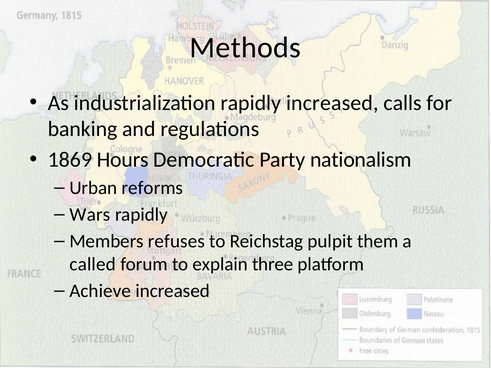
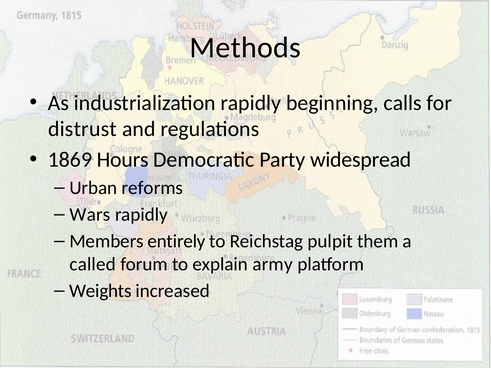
rapidly increased: increased -> beginning (332, 103)
banking: banking -> distrust (82, 129)
nationalism: nationalism -> widespread (361, 160)
refuses: refuses -> entirely (177, 241)
three: three -> army (273, 264)
Achieve: Achieve -> Weights (100, 291)
